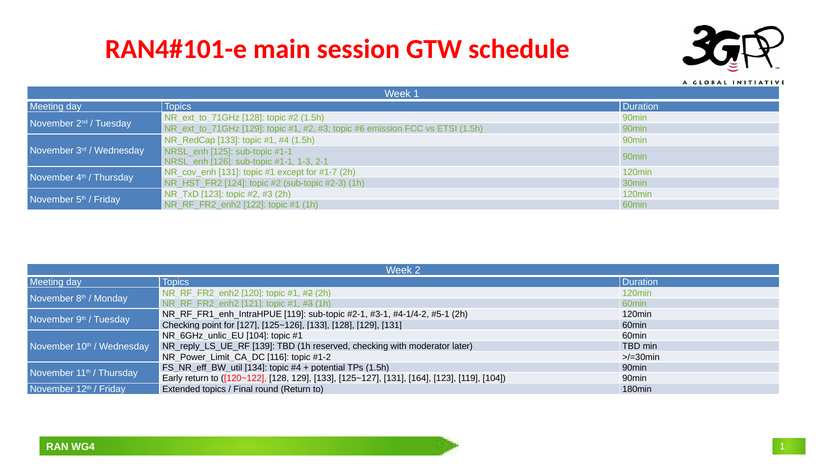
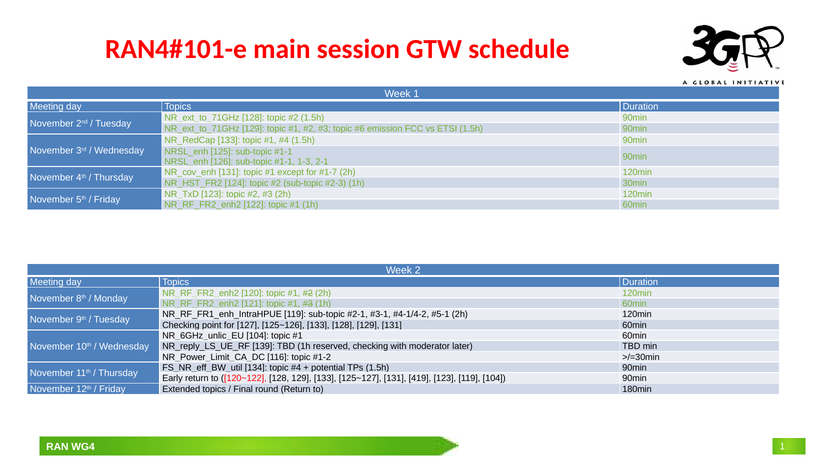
164: 164 -> 419 (420, 378)
